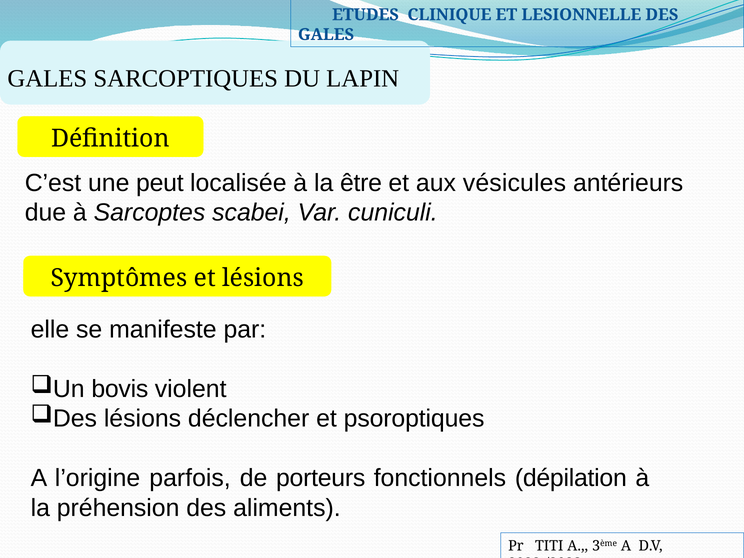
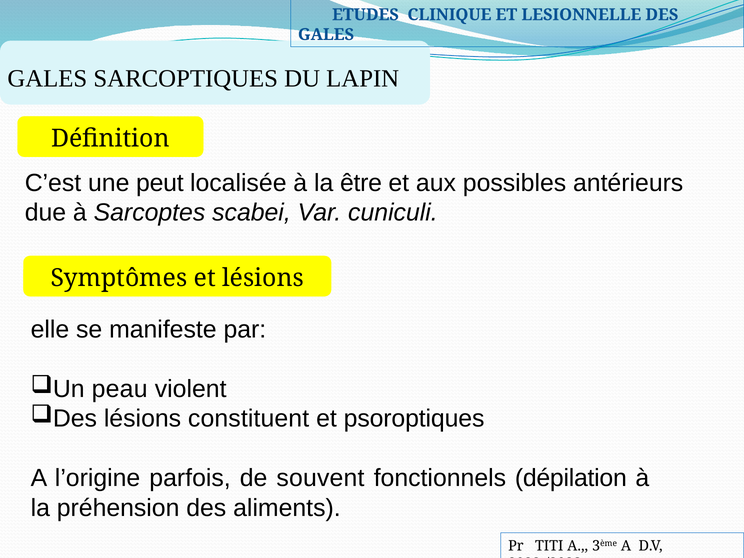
vésicules: vésicules -> possibles (515, 183)
bovis: bovis -> peau (120, 389)
déclencher: déclencher -> constituent (249, 419)
porteurs: porteurs -> souvent (320, 478)
